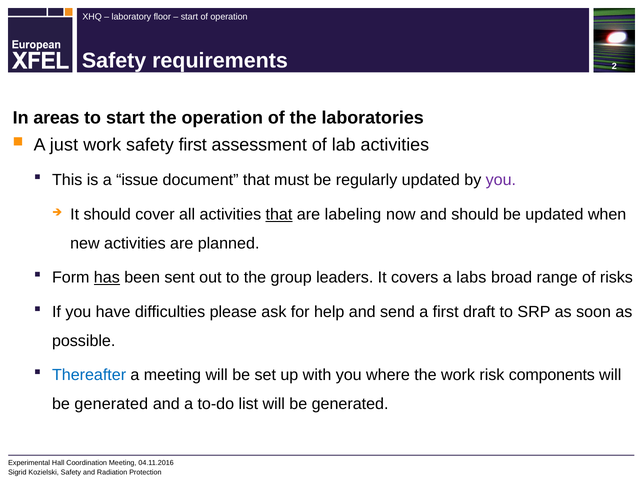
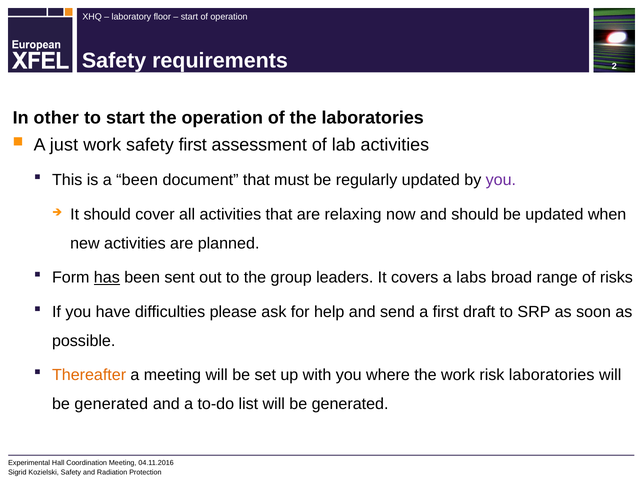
areas: areas -> other (56, 118)
a issue: issue -> been (137, 180)
that underline: present -> none (279, 215)
labeling: labeling -> relaxing (353, 215)
Thereafter colour: blue -> orange (89, 375)
risk components: components -> laboratories (552, 375)
